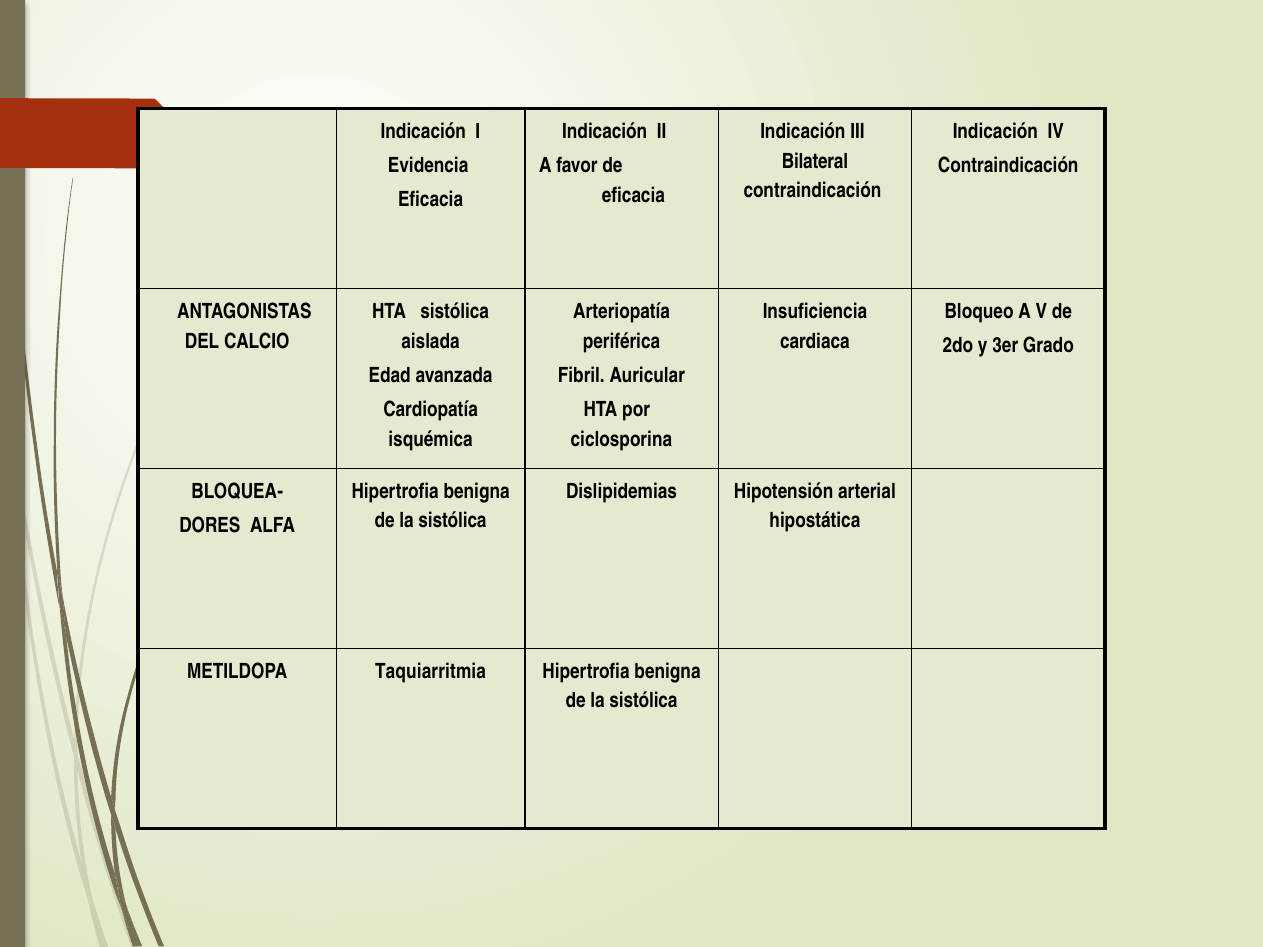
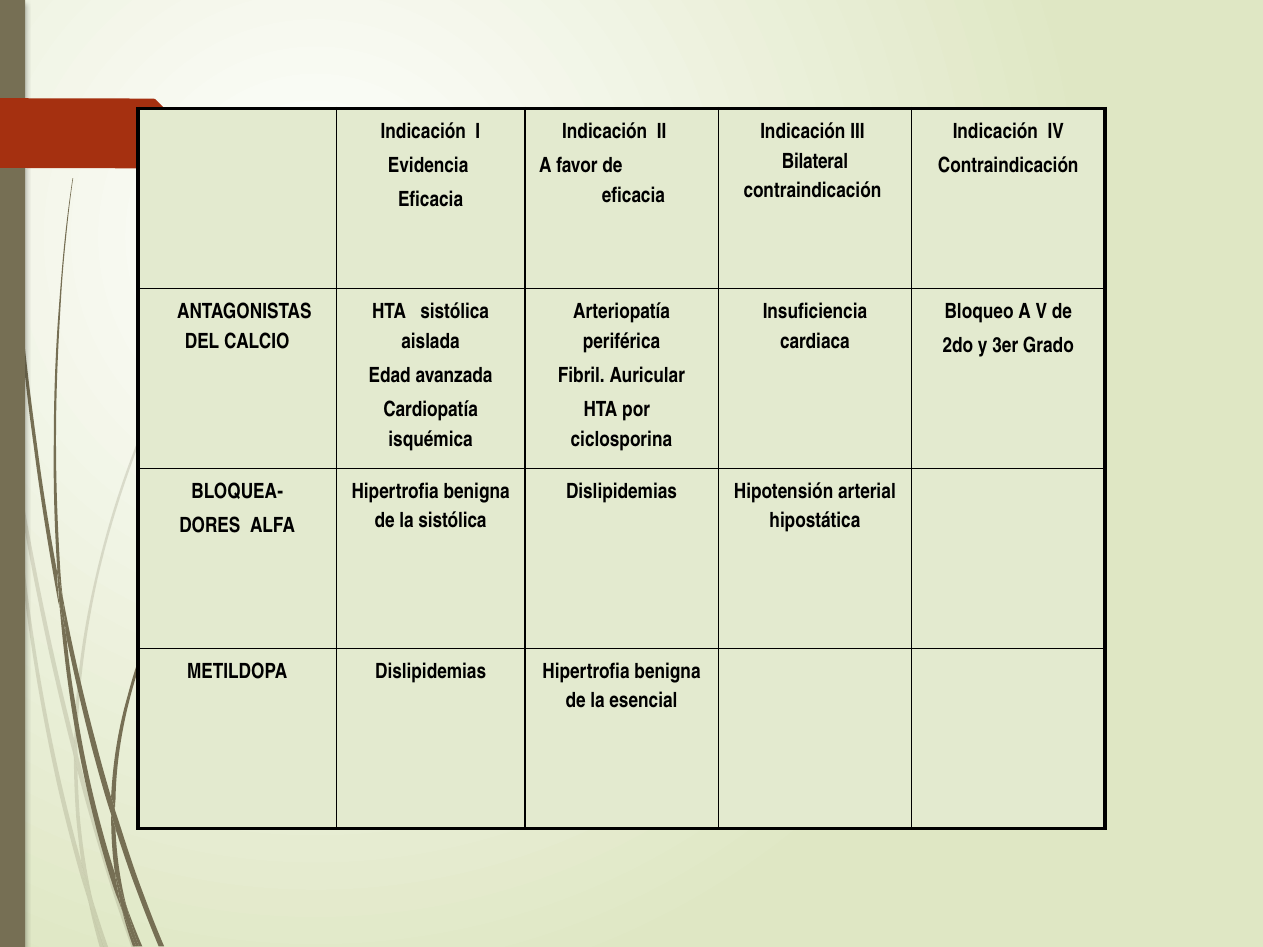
METILDOPA Taquiarritmia: Taquiarritmia -> Dislipidemias (431, 671)
sistólica: sistólica -> esencial (643, 701)
